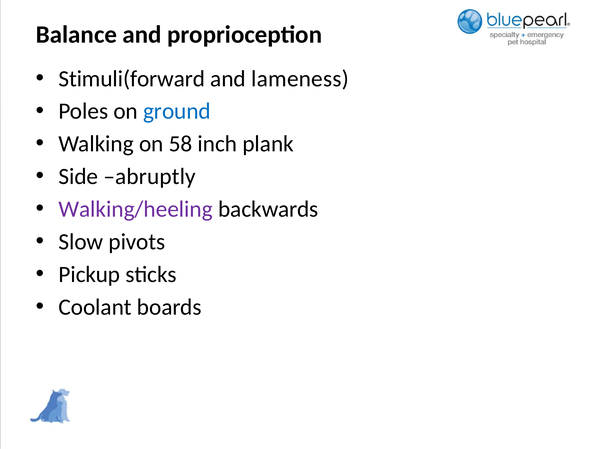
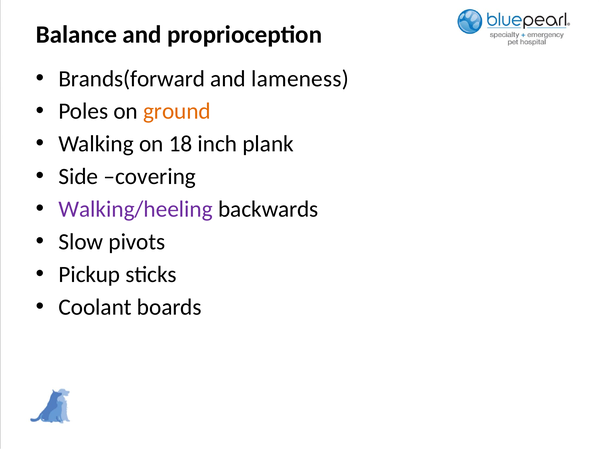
Stimuli(forward: Stimuli(forward -> Brands(forward (132, 79)
ground colour: blue -> orange (177, 111)
58: 58 -> 18 (181, 144)
abruptly: abruptly -> covering (150, 177)
